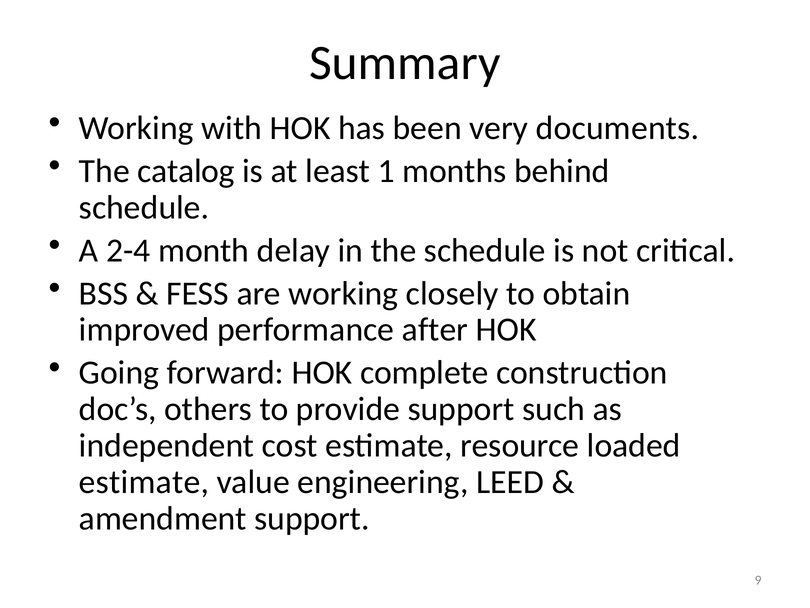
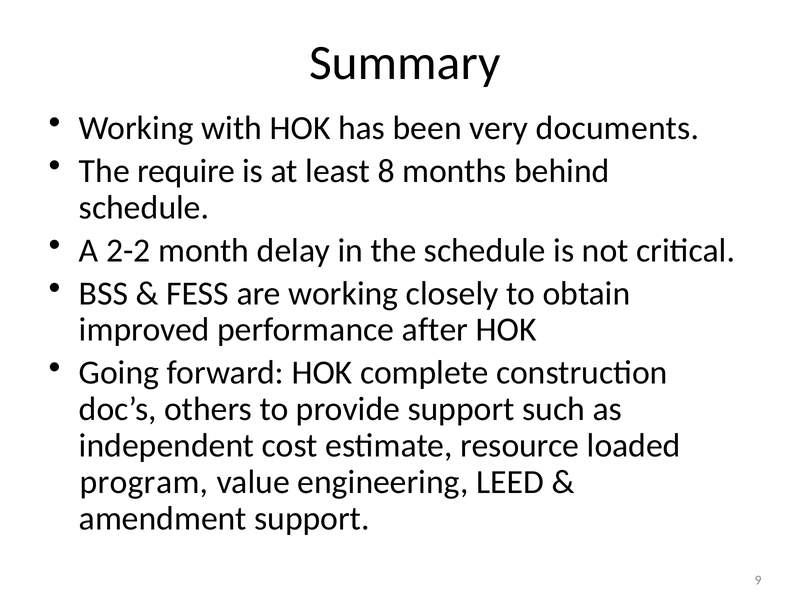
catalog: catalog -> require (186, 171)
1: 1 -> 8 (386, 171)
2-4: 2-4 -> 2-2 (128, 250)
estimate: estimate -> program (144, 482)
